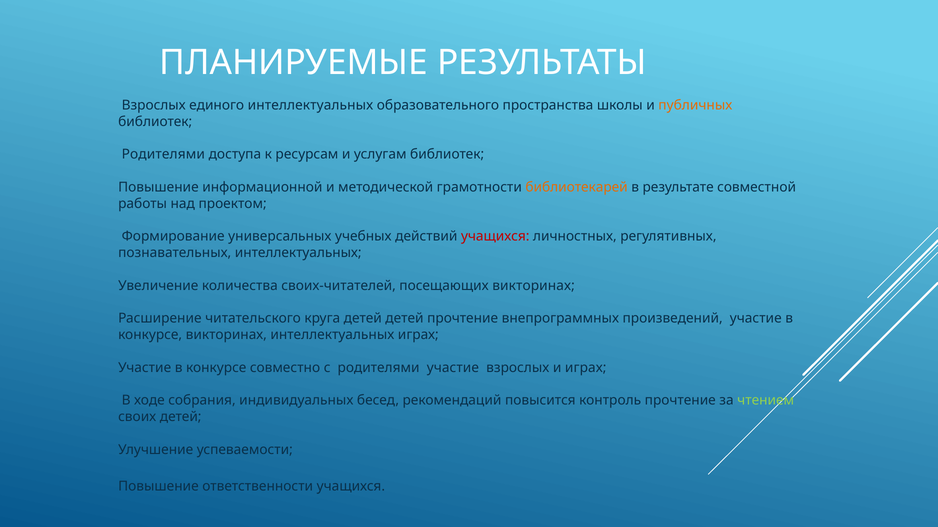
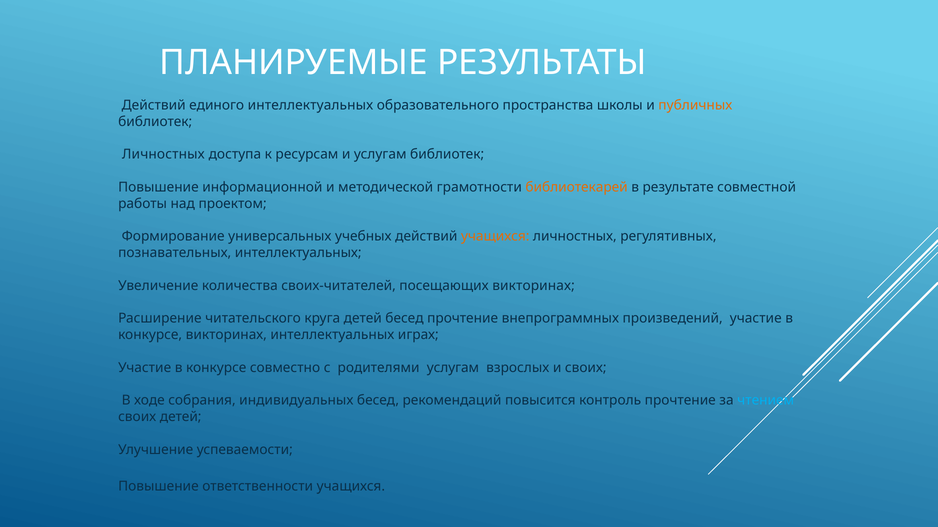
Взрослых: Взрослых -> Действий (154, 105)
Родителями: Родителями -> Личностных (163, 154)
учащихся colour: red -> orange (495, 237)
детей детей: детей -> бесед (404, 319)
родителями участие: участие -> услугам (453, 368)
и играх: играх -> своих (586, 368)
чтением colour: light green -> light blue (766, 401)
